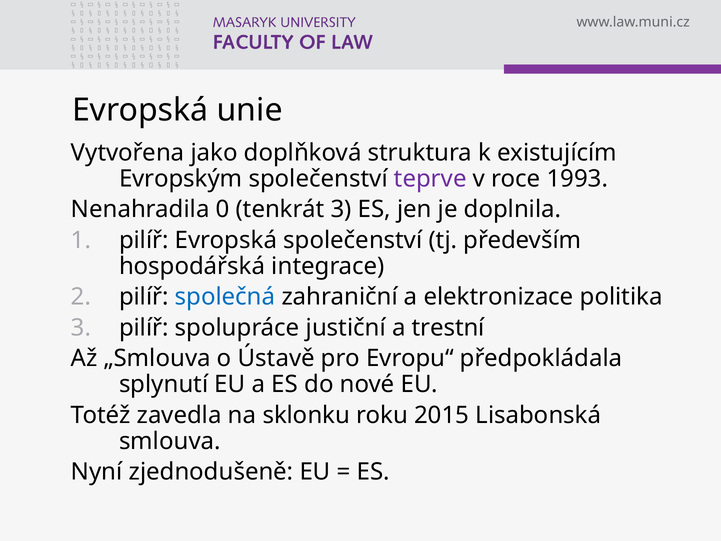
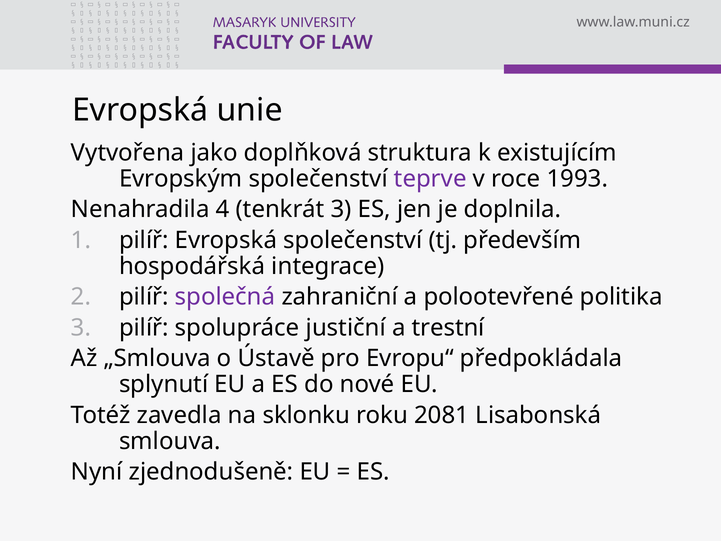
0: 0 -> 4 (223, 209)
společná colour: blue -> purple (225, 297)
elektronizace: elektronizace -> polootevřené (499, 297)
2015: 2015 -> 2081 (442, 415)
